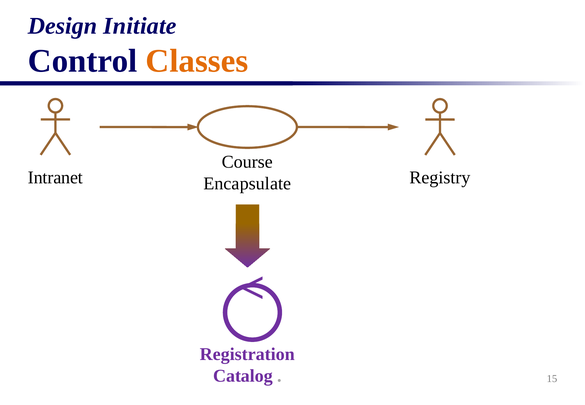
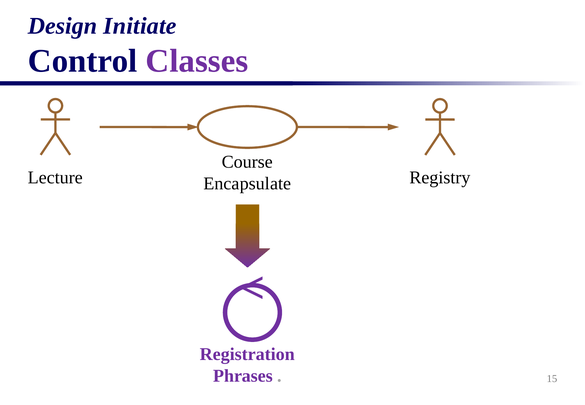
Classes colour: orange -> purple (197, 61)
Intranet: Intranet -> Lecture (55, 178)
Catalog: Catalog -> Phrases (243, 376)
